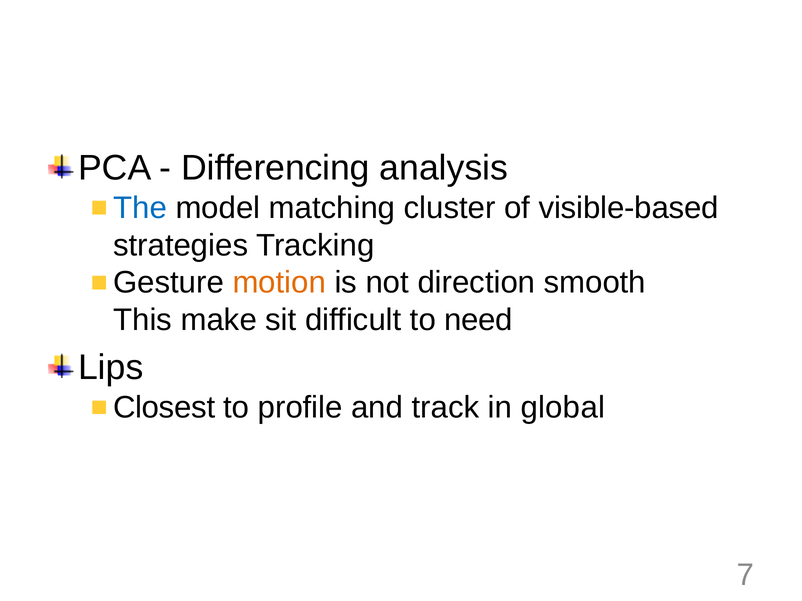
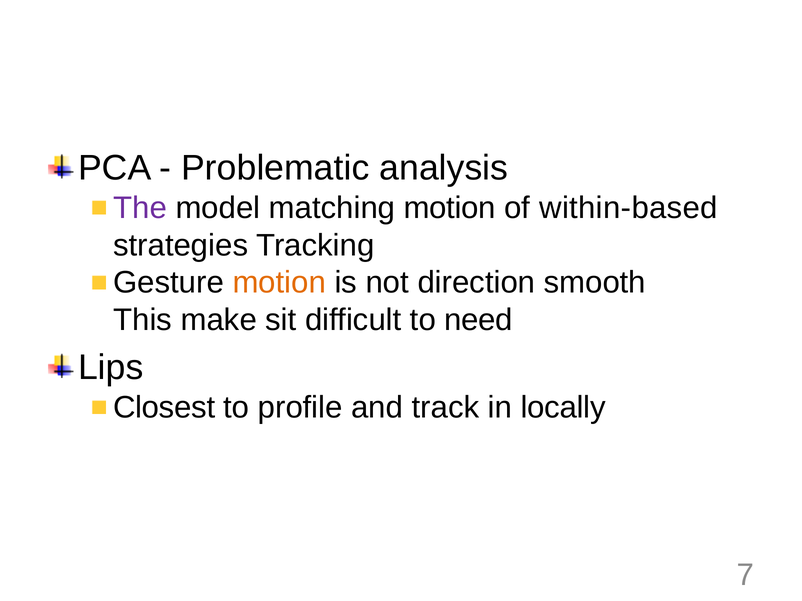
Differencing: Differencing -> Problematic (275, 168)
The colour: blue -> purple (140, 208)
matching cluster: cluster -> motion (450, 208)
visible-based: visible-based -> within-based (628, 208)
global: global -> locally (563, 408)
